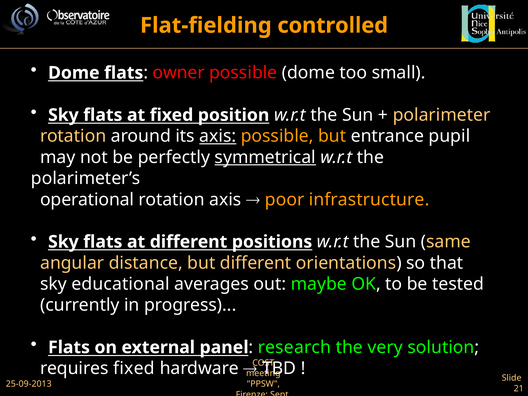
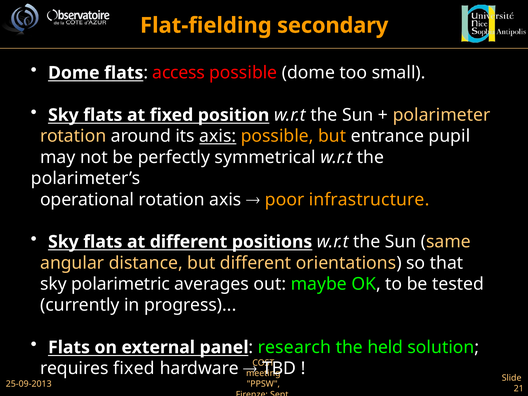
controlled: controlled -> secondary (333, 25)
owner: owner -> access (179, 73)
symmetrical underline: present -> none (265, 157)
educational: educational -> polarimetric (121, 284)
very: very -> held (385, 347)
